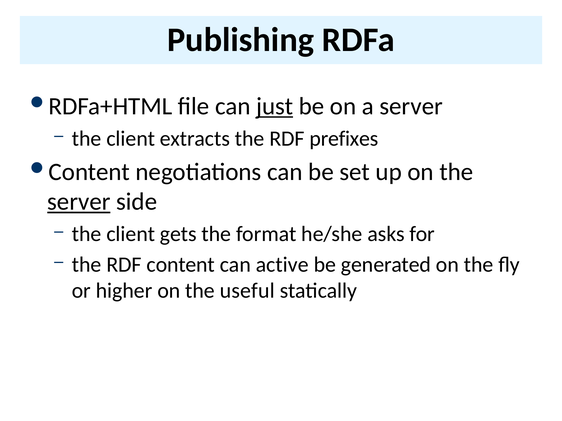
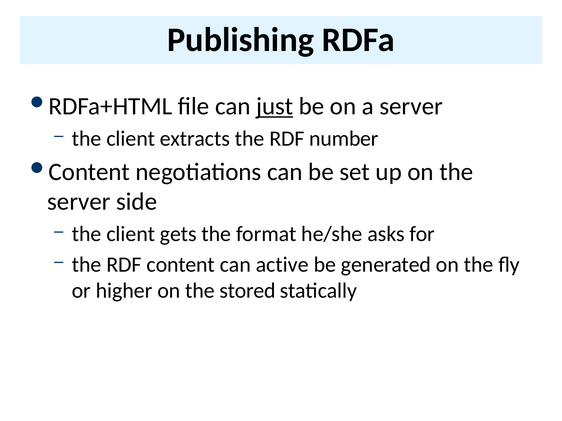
prefixes: prefixes -> number (344, 139)
server underline: present -> none (79, 202)
useful: useful -> stored (247, 291)
